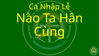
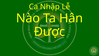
Cùng: Cùng -> Được (49, 32)
